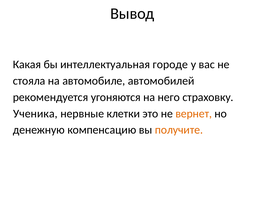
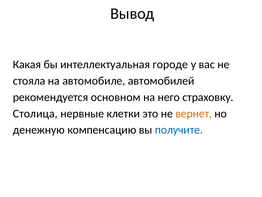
угоняются: угоняются -> основном (116, 97)
Ученика: Ученика -> Столица (35, 113)
получите colour: orange -> blue (179, 130)
